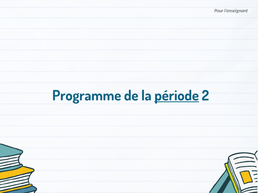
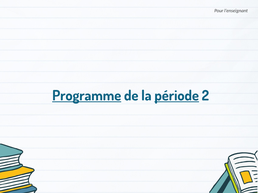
Programme underline: none -> present (87, 96)
